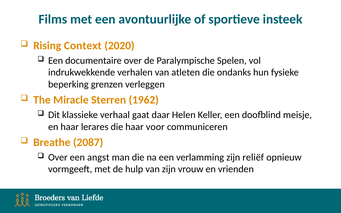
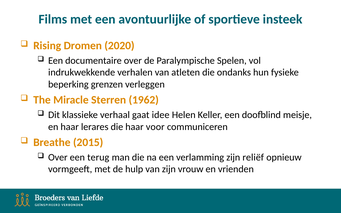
Context: Context -> Dromen (83, 46)
daar: daar -> idee (161, 115)
2087: 2087 -> 2015 (88, 142)
angst: angst -> terug (98, 157)
